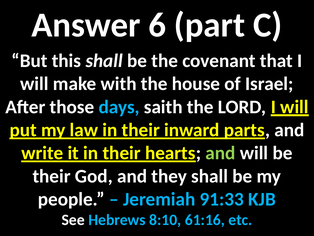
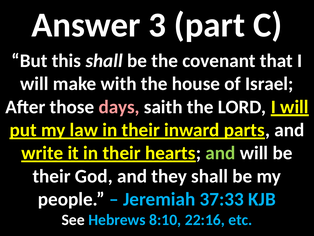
6: 6 -> 3 (157, 25)
days colour: light blue -> pink (119, 107)
91:33: 91:33 -> 37:33 (222, 199)
61:16: 61:16 -> 22:16 (205, 220)
